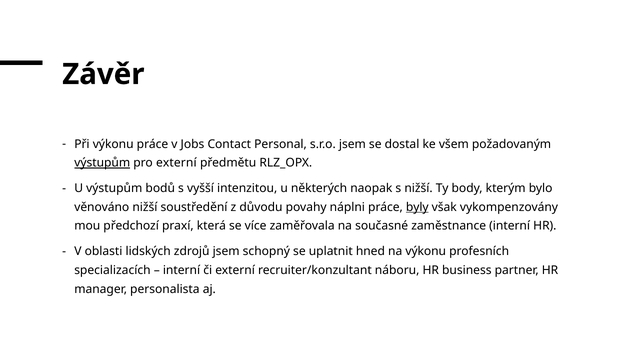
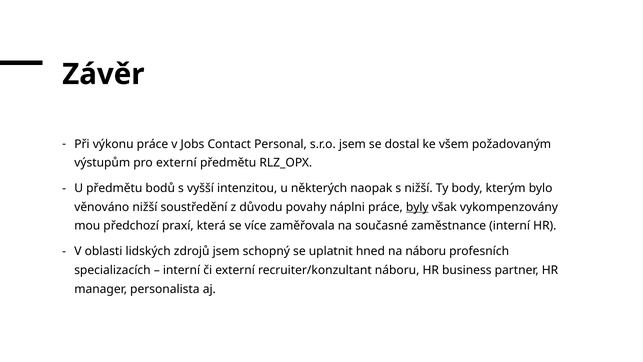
výstupům underline: present -> none (102, 163)
U výstupům: výstupům -> předmětu (114, 188)
na výkonu: výkonu -> náboru (426, 251)
